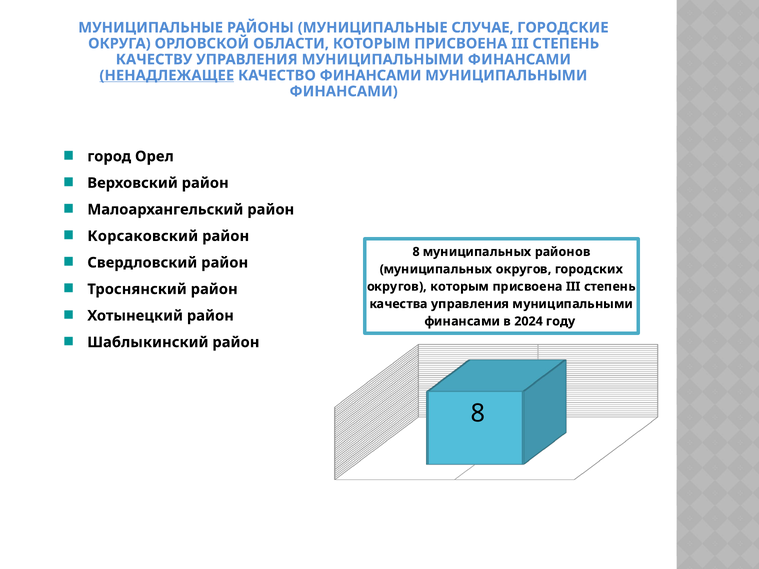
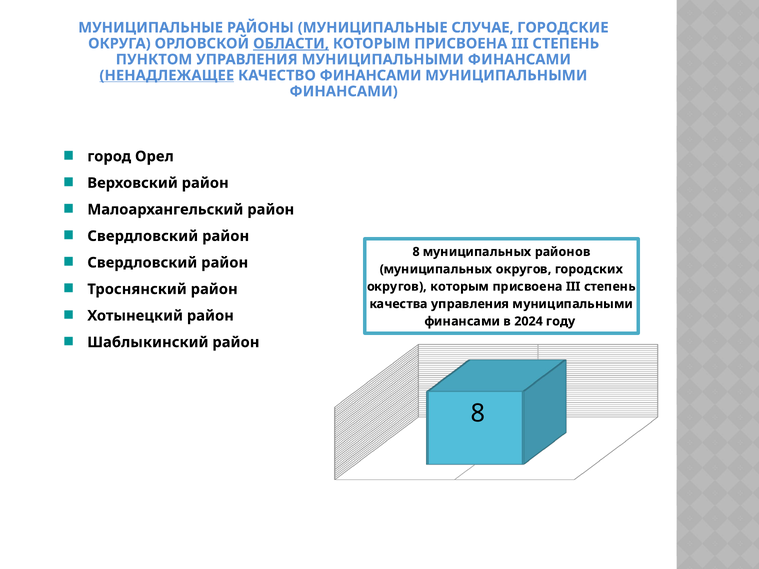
ОБЛАСТИ underline: none -> present (291, 44)
КАЧЕСТВУ: КАЧЕСТВУ -> ПУНКТОМ (154, 60)
Корсаковский: Корсаковский -> Свердловский (143, 236)
